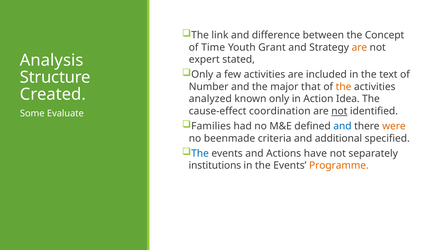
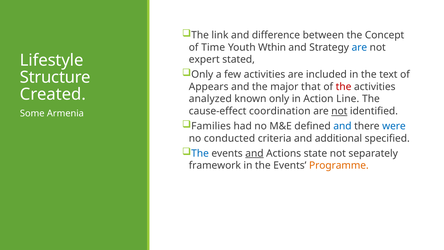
Grant: Grant -> Wthin (272, 47)
are colour: orange -> blue (359, 47)
Analysis: Analysis -> Lifestyle (52, 60)
Number: Number -> Appears (209, 87)
the colour: orange -> red (344, 87)
Idea: Idea -> Line (348, 99)
Evaluate: Evaluate -> Armenia (65, 113)
were colour: orange -> blue (394, 126)
beenmade: beenmade -> conducted (229, 138)
and underline: none -> present (254, 153)
have: have -> state (315, 153)
institutions: institutions -> framework (215, 165)
